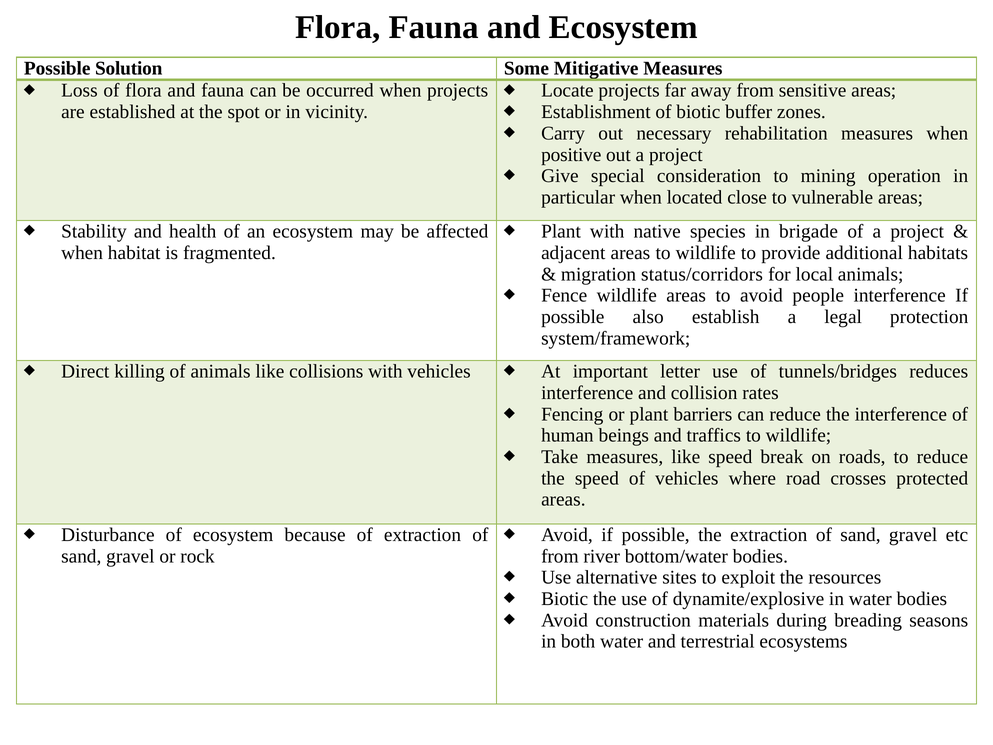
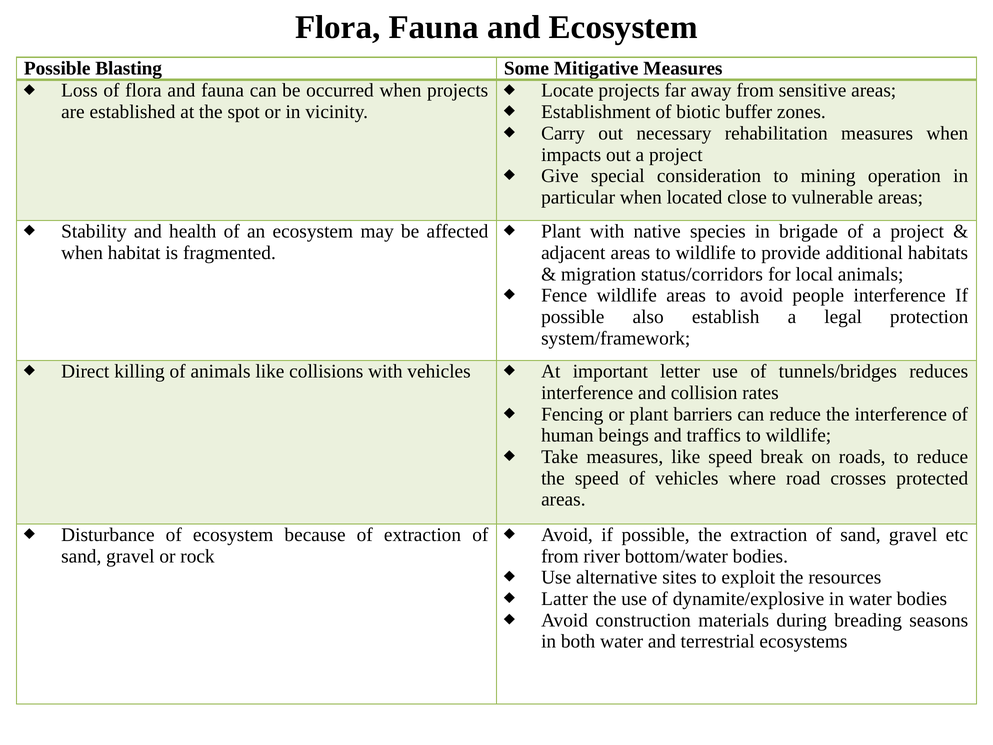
Solution: Solution -> Blasting (129, 68)
positive: positive -> impacts (571, 155)
Biotic: Biotic -> Latter (565, 599)
